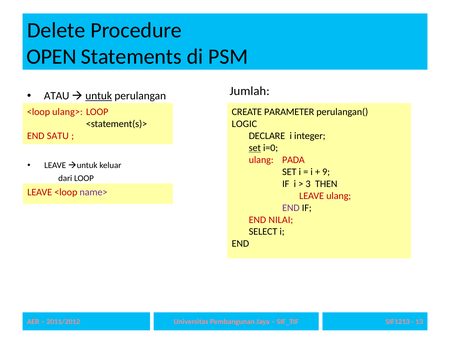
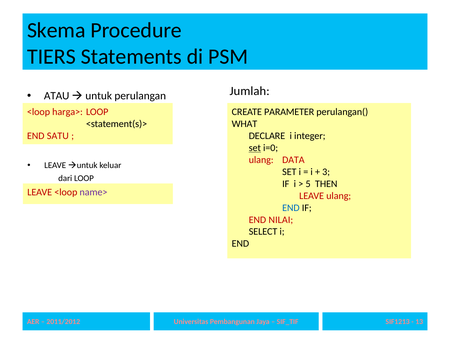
Delete: Delete -> Skema (56, 30)
OPEN: OPEN -> TIERS (51, 57)
untuk underline: present -> none (99, 96)
ulang>: ulang> -> harga> (67, 112)
LOGIC: LOGIC -> WHAT (244, 124)
PADA: PADA -> DATA (293, 160)
9: 9 -> 3 (326, 172)
3: 3 -> 5 (308, 184)
END colour: purple -> blue (291, 208)
